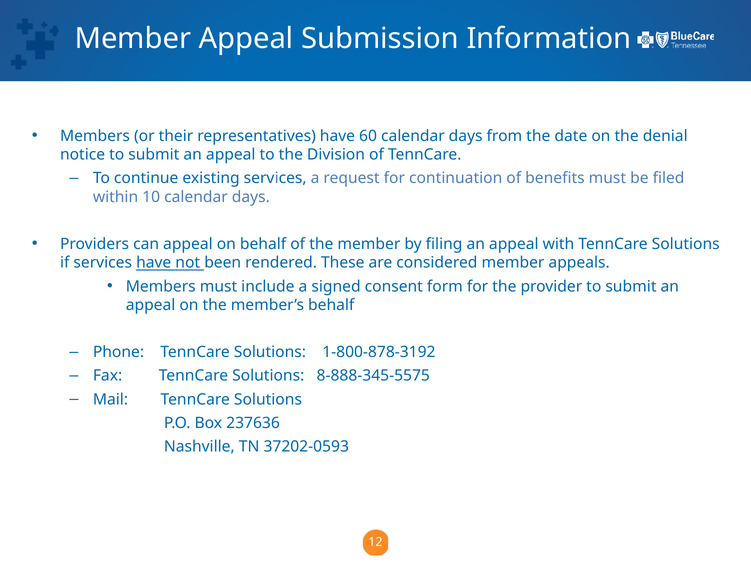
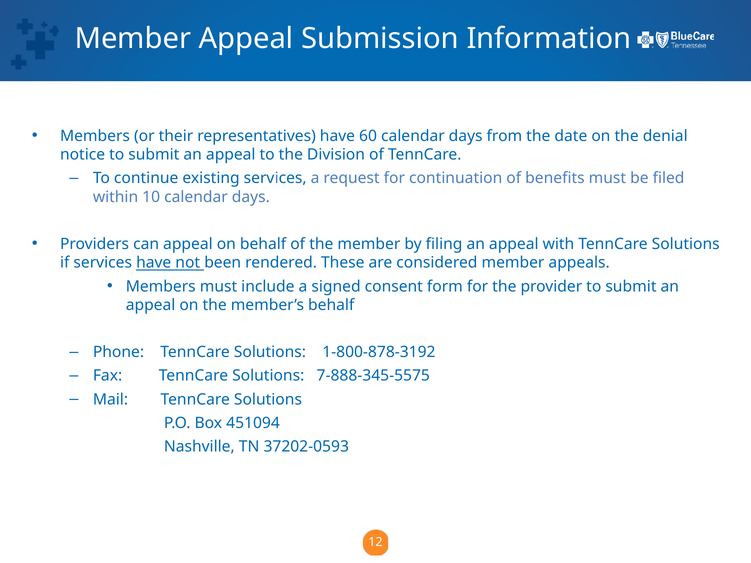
8-888-345-5575: 8-888-345-5575 -> 7-888-345-5575 (373, 376)
237636: 237636 -> 451094 (253, 423)
